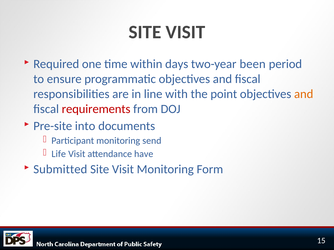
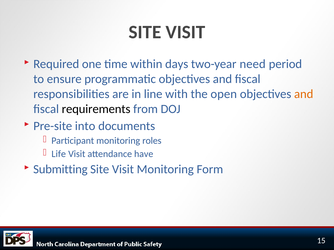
been: been -> need (253, 64)
point: point -> open (224, 94)
requirements colour: red -> black (96, 109)
send: send -> roles (152, 141)
Submitted: Submitted -> Submitting (60, 170)
